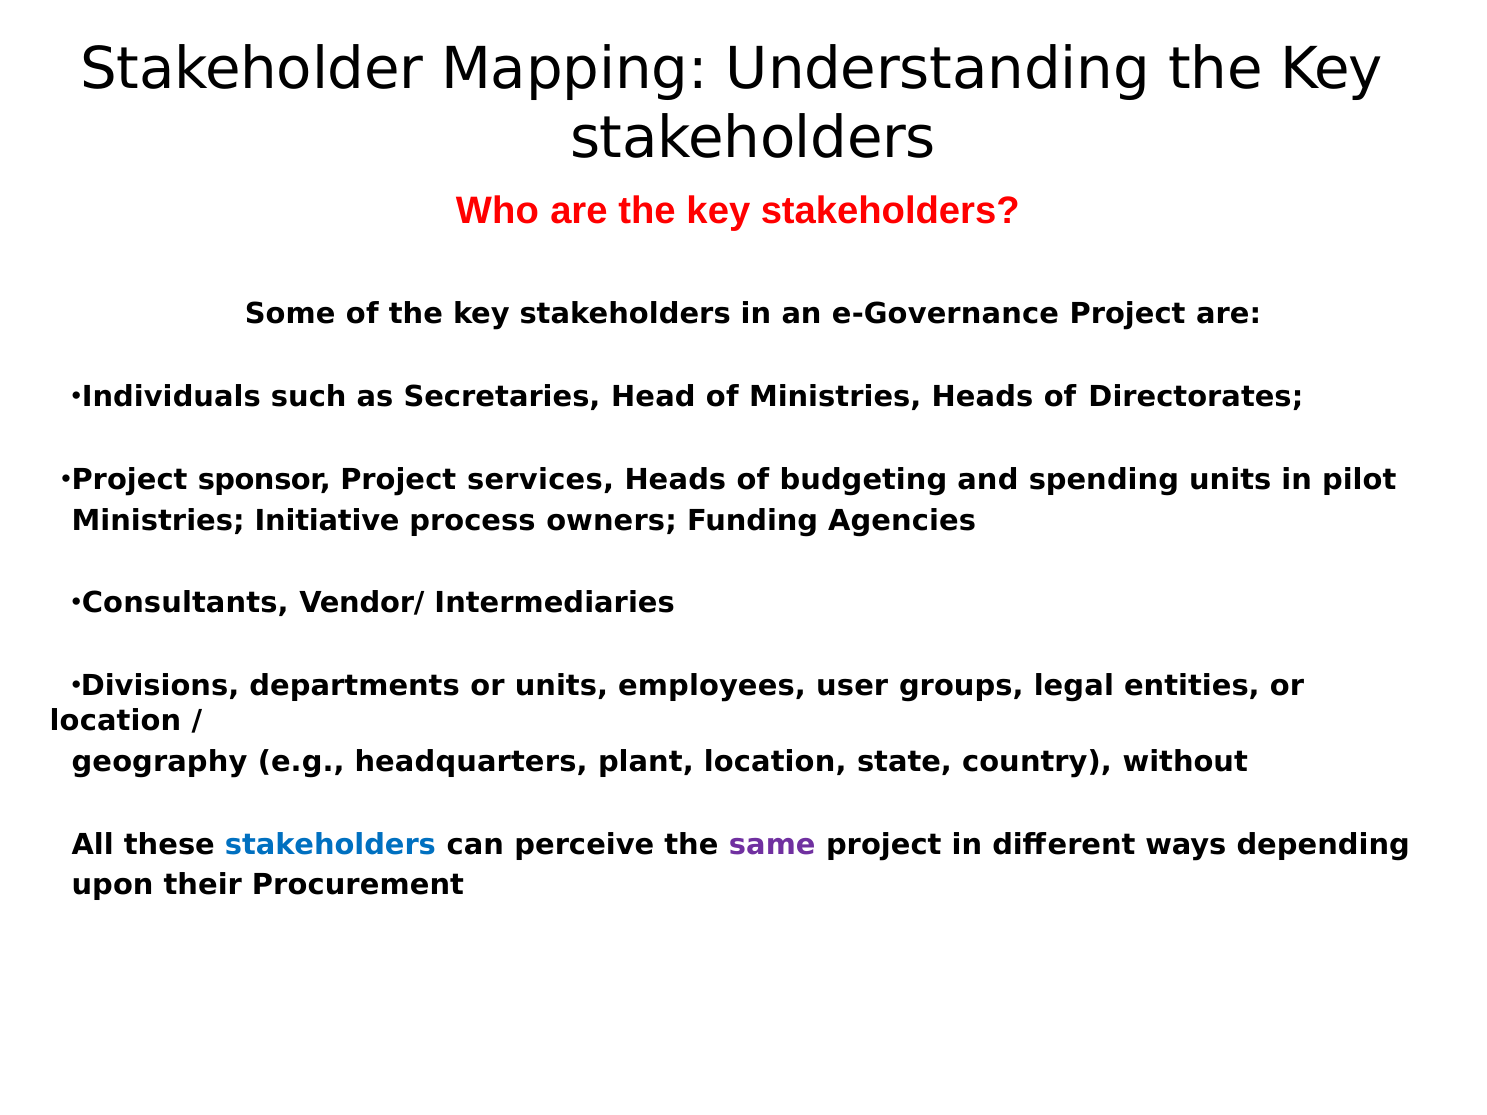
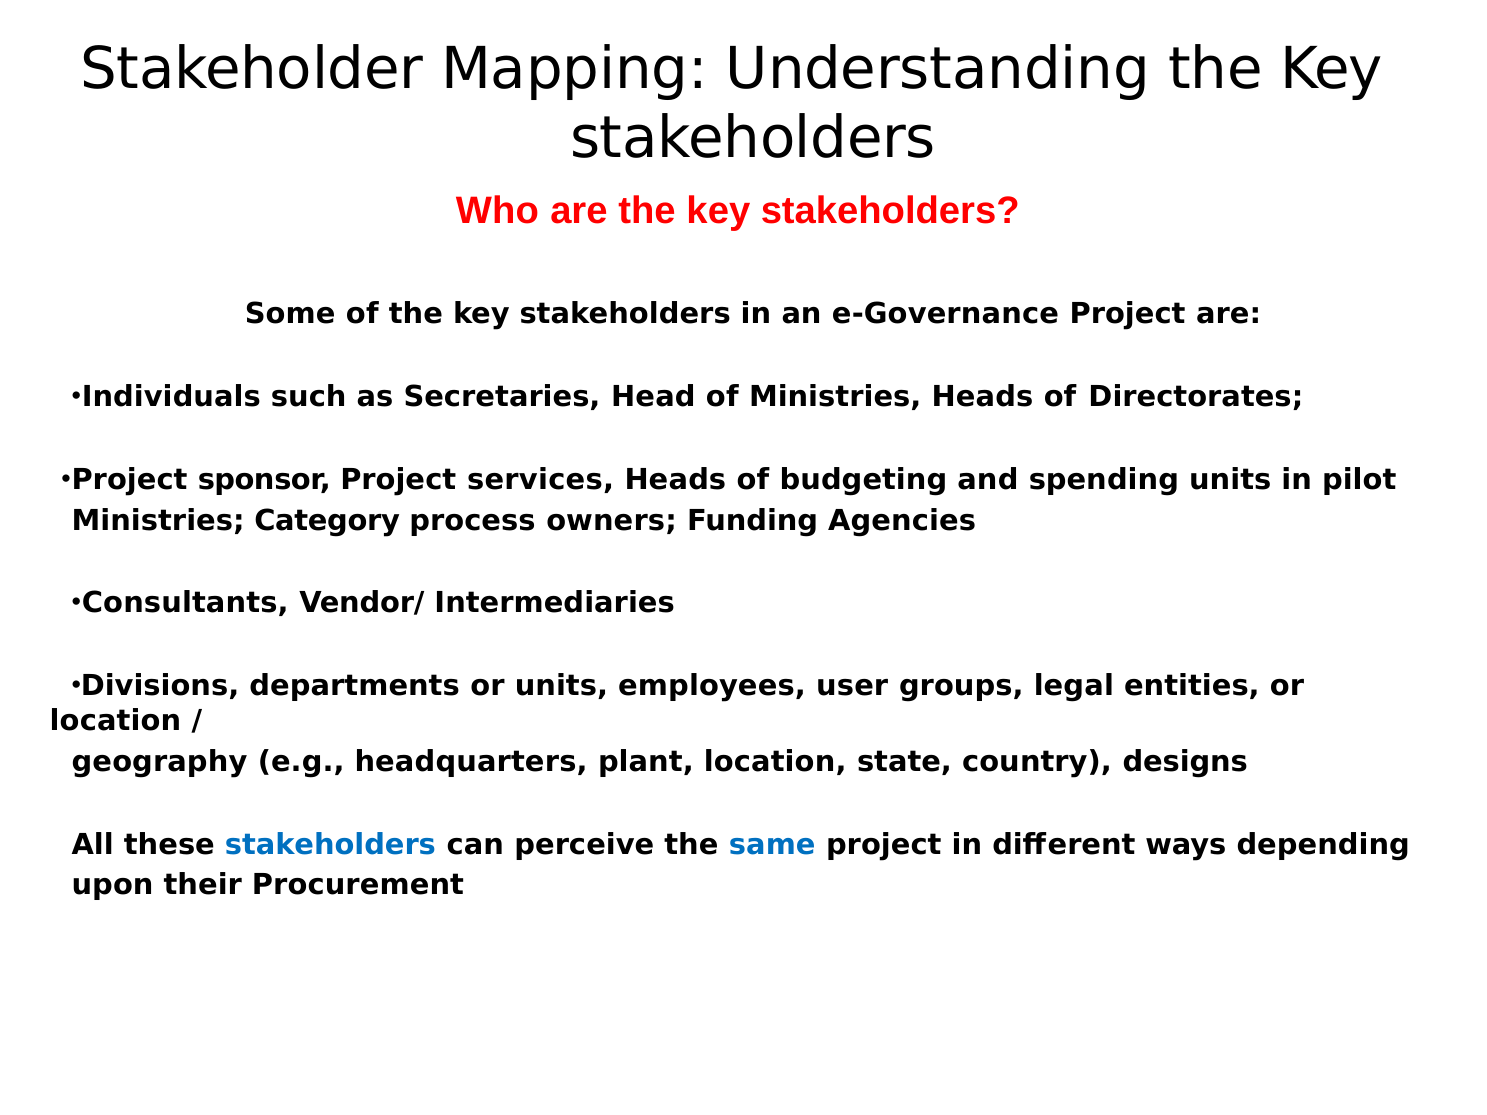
Initiative: Initiative -> Category (327, 521)
without: without -> designs (1185, 762)
same colour: purple -> blue (772, 845)
